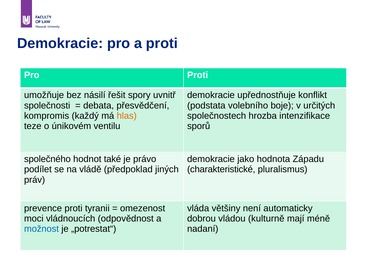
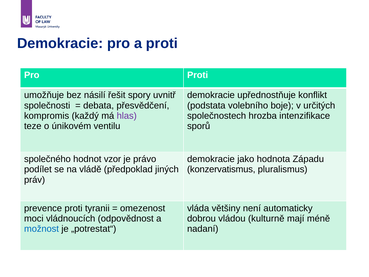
hlas colour: orange -> purple (127, 116)
také: také -> vzor (112, 159)
charakteristické: charakteristické -> konzervatismus (221, 169)
